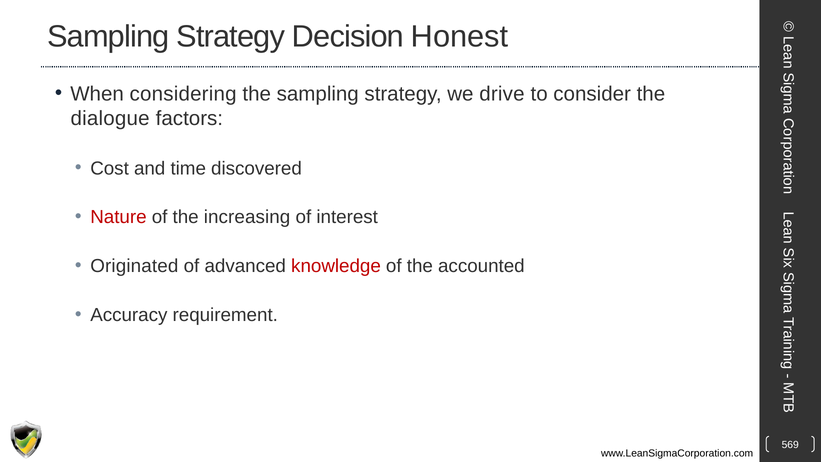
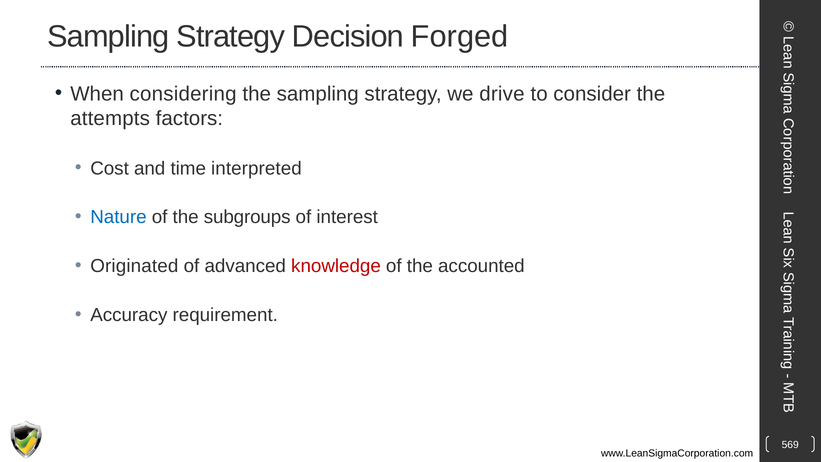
Honest: Honest -> Forged (460, 37)
dialogue: dialogue -> attempts (110, 118)
discovered: discovered -> interpreted (256, 168)
Nature colour: red -> blue (118, 217)
increasing: increasing -> subgroups (247, 217)
